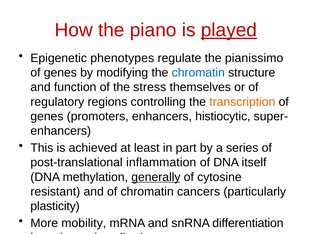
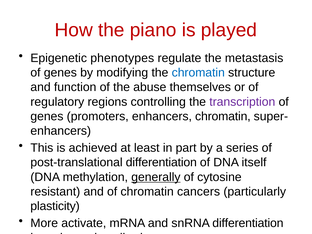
played underline: present -> none (229, 30)
pianissimo: pianissimo -> metastasis (254, 58)
stress: stress -> abuse (150, 87)
transcription colour: orange -> purple (242, 102)
enhancers histiocytic: histiocytic -> chromatin (223, 116)
post-translational inflammation: inflammation -> differentiation (161, 162)
mobility: mobility -> activate (84, 223)
